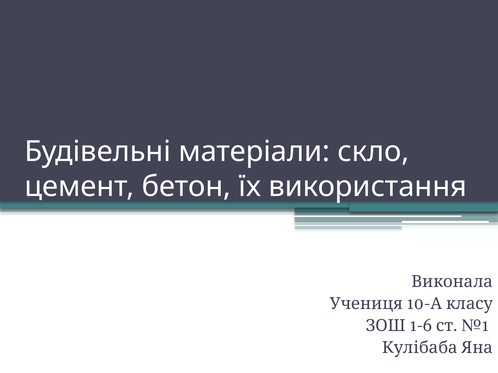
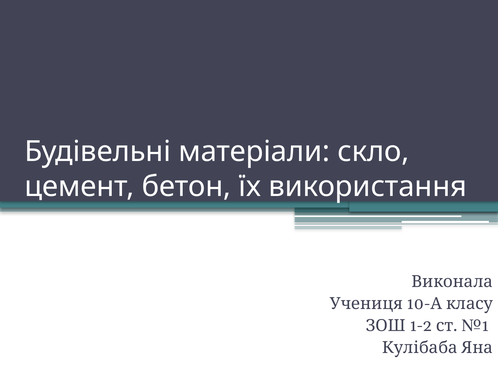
1-6: 1-6 -> 1-2 (421, 326)
